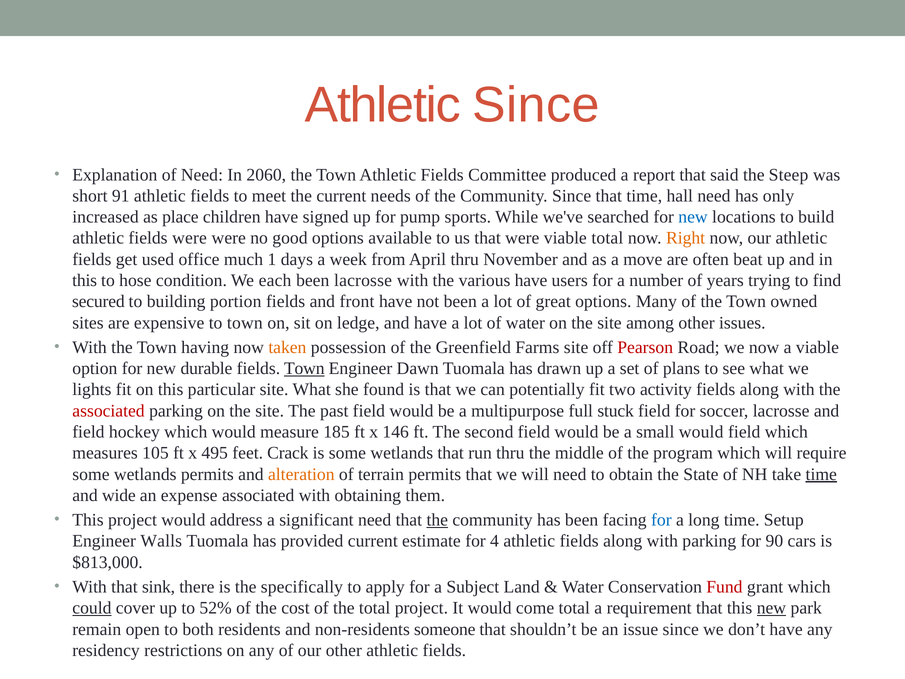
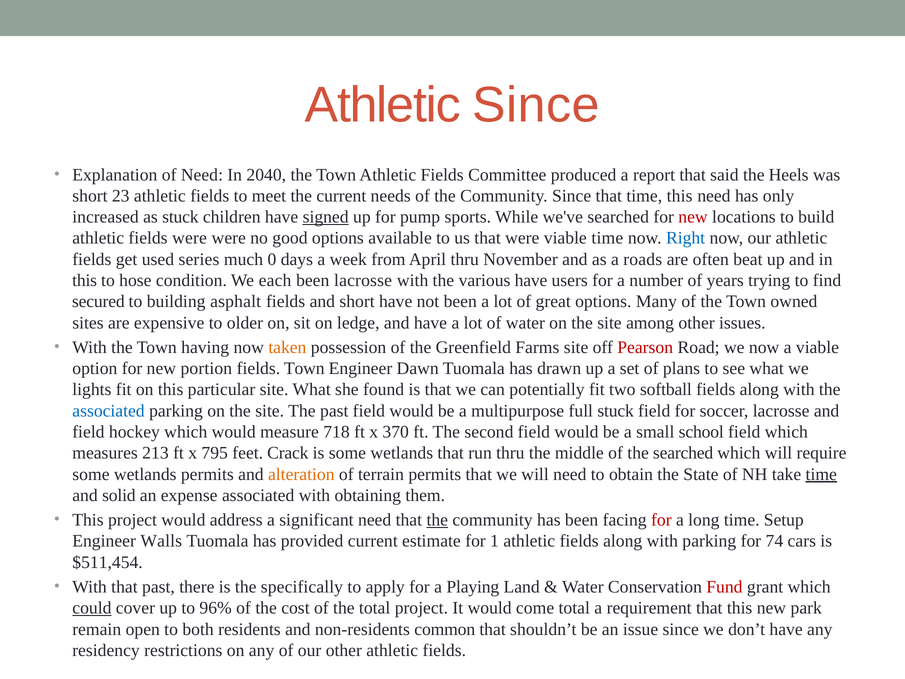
2060: 2060 -> 2040 (266, 175)
Steep: Steep -> Heels (789, 175)
91: 91 -> 23 (121, 196)
time hall: hall -> this (680, 196)
as place: place -> stuck (180, 217)
signed underline: none -> present (326, 217)
new colour: blue -> red (693, 217)
viable total: total -> time (607, 238)
Right colour: orange -> blue (686, 238)
office: office -> series (199, 259)
1: 1 -> 0 (272, 259)
move: move -> roads (643, 259)
portion: portion -> asphalt (236, 301)
and front: front -> short (357, 301)
to town: town -> older (245, 323)
durable: durable -> portion (206, 368)
Town underline: present -> none (304, 368)
activity: activity -> softball (666, 390)
associated colour: red -> blue (109, 411)
185: 185 -> 718 (336, 432)
146: 146 -> 370 (396, 432)
small would: would -> school (701, 432)
105: 105 -> 213 (155, 453)
495: 495 -> 795 (215, 453)
the program: program -> searched (683, 453)
wide: wide -> solid (119, 495)
for colour: blue -> red (661, 520)
4: 4 -> 1 (495, 541)
90: 90 -> 74 (774, 541)
$813,000: $813,000 -> $511,454 (108, 562)
that sink: sink -> past (158, 587)
Subject: Subject -> Playing (473, 587)
52%: 52% -> 96% (216, 608)
new underline: present -> none (771, 608)
someone: someone -> common (445, 629)
